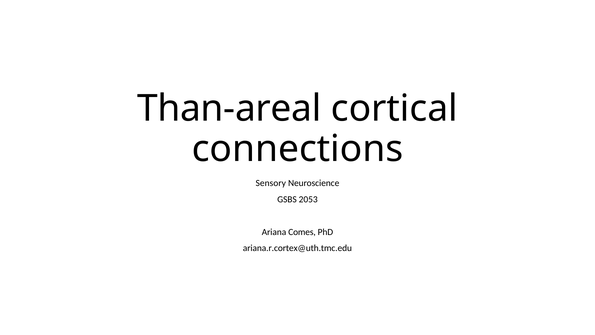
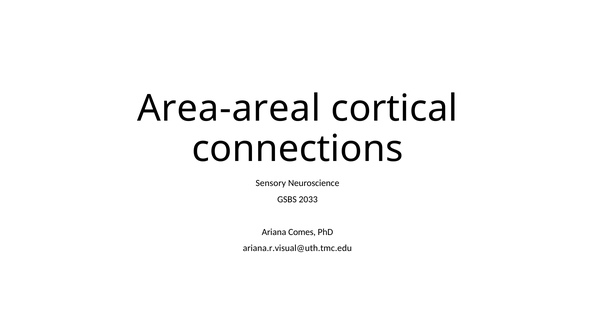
Than-areal: Than-areal -> Area-areal (229, 109)
2053: 2053 -> 2033 (308, 199)
ariana.r.cortex@uth.tmc.edu: ariana.r.cortex@uth.tmc.edu -> ariana.r.visual@uth.tmc.edu (297, 248)
